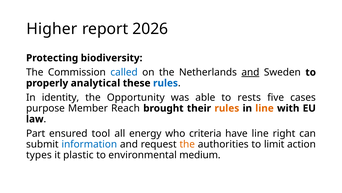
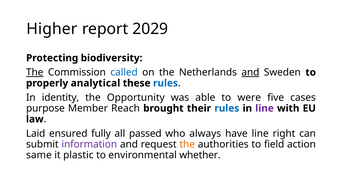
2026: 2026 -> 2029 (150, 29)
The underline: none -> present (35, 72)
rests: rests -> were (249, 97)
rules colour: orange -> blue (227, 108)
line colour: orange -> purple (265, 108)
Part: Part -> Laid (36, 133)
tool: tool -> fully (101, 133)
energy: energy -> passed (145, 133)
criteria: criteria -> always (205, 133)
information colour: blue -> purple (89, 144)
limit: limit -> field (274, 144)
types: types -> same (39, 155)
medium: medium -> whether (200, 155)
